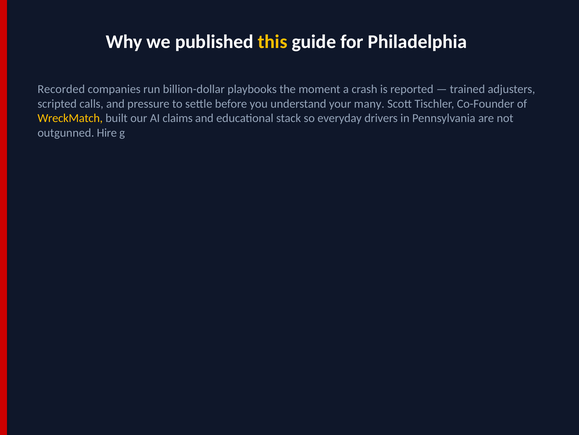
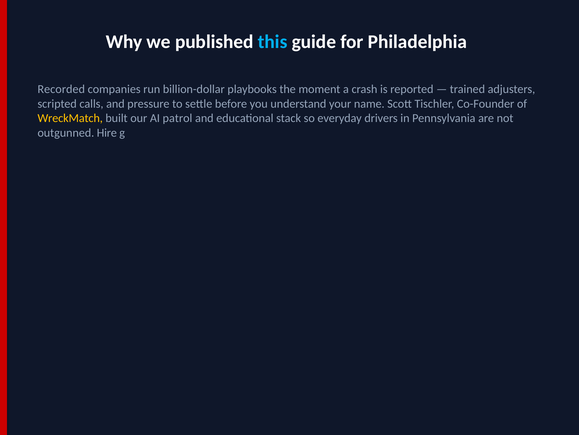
this colour: yellow -> light blue (273, 42)
many: many -> name (369, 104)
claims: claims -> patrol (177, 118)
